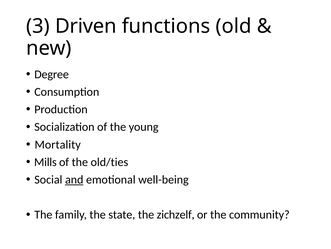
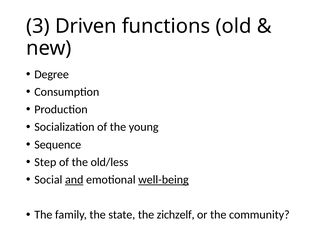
Mortality: Mortality -> Sequence (58, 144)
Mills: Mills -> Step (45, 162)
old/ties: old/ties -> old/less (109, 162)
well-being underline: none -> present (163, 179)
